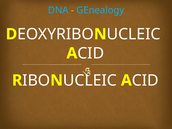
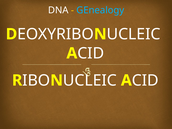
DNA colour: light blue -> white (58, 10)
